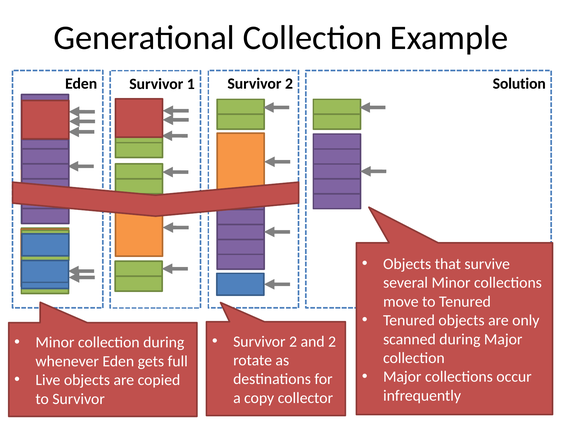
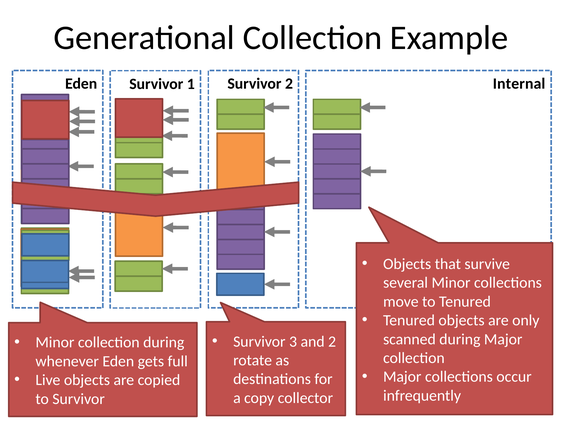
Solution: Solution -> Internal (519, 84)
2: 2 -> 3 (293, 342)
